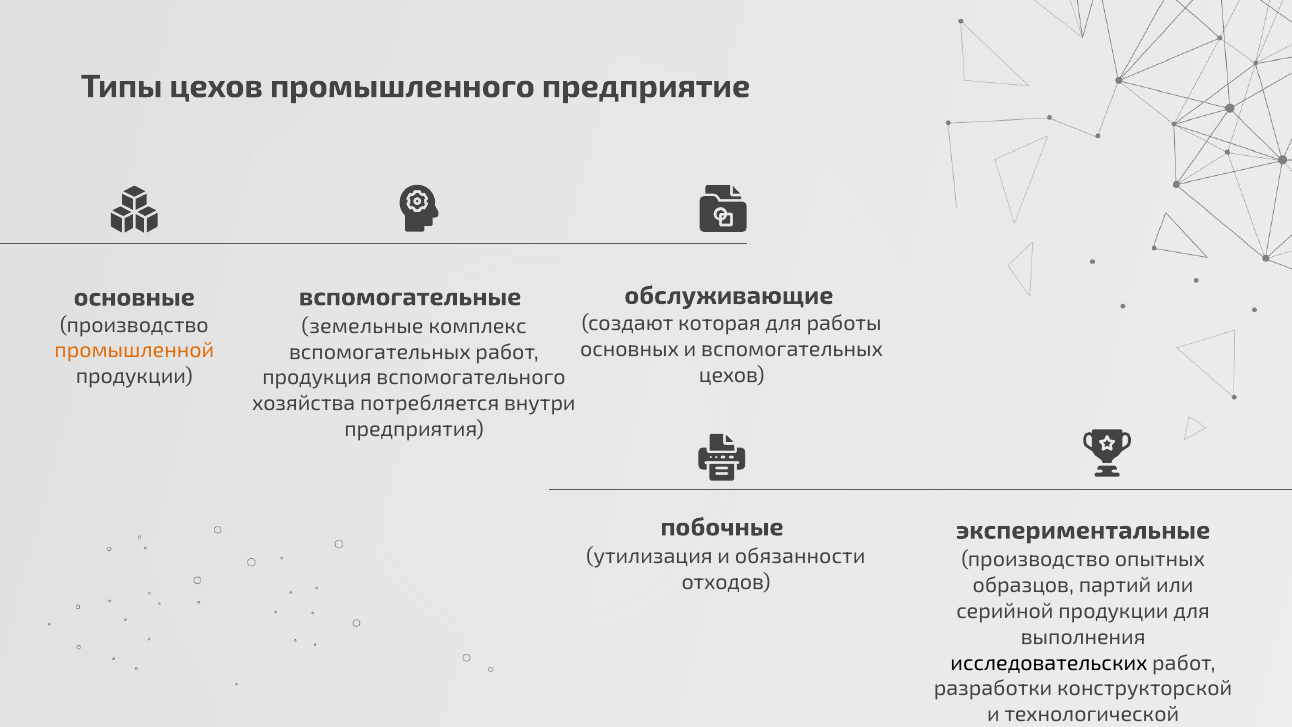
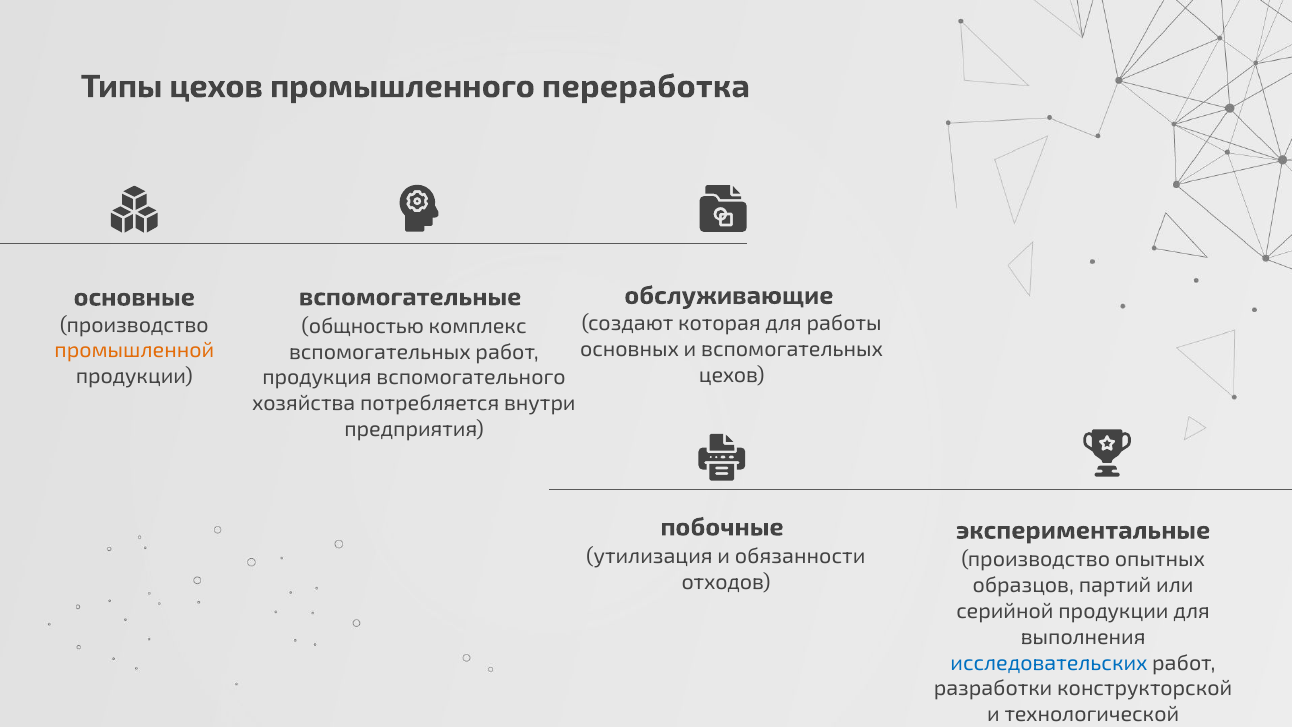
предприятие: предприятие -> переработка (646, 86)
земельные: земельные -> общностью (363, 326)
исследовательских colour: black -> blue (1049, 663)
